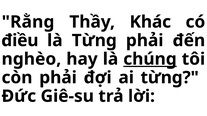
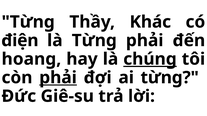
Rằng: Rằng -> Từng (28, 22)
điều: điều -> điện (20, 41)
nghèo: nghèo -> hoang (31, 59)
phải underline: none -> present (58, 78)
